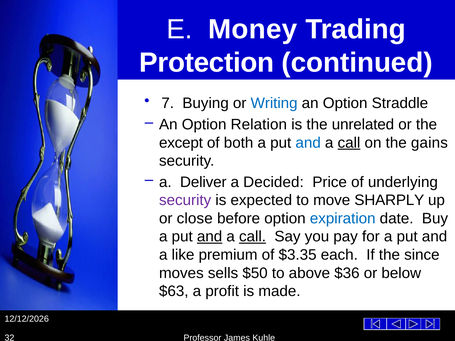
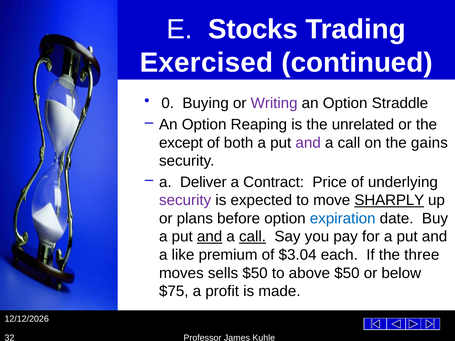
Money: Money -> Stocks (253, 29)
Protection: Protection -> Exercised (206, 63)
7: 7 -> 0 (168, 103)
Writing colour: blue -> purple (274, 103)
Relation: Relation -> Reaping (259, 125)
and colour: blue -> purple (308, 143)
call underline: present -> none (349, 143)
Decided: Decided -> Contract (274, 182)
SHARPLY underline: none -> present (389, 200)
close: close -> plans (195, 219)
$3.35: $3.35 -> $3.04 (298, 255)
since: since -> three (422, 255)
above $36: $36 -> $50 (347, 273)
$63: $63 -> $75 (174, 291)
